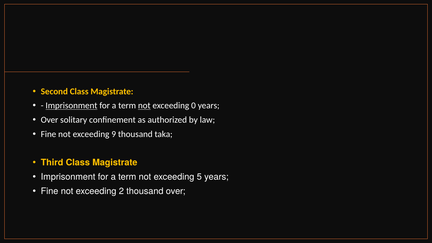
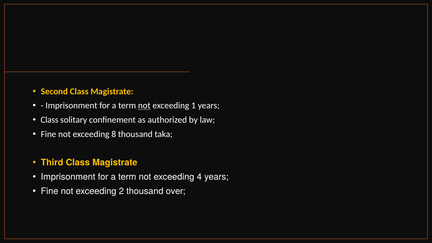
Imprisonment underline: present -> none (71, 106)
0: 0 -> 1 (193, 106)
Over: Over -> Class (50, 120)
9: 9 -> 8 (114, 134)
5: 5 -> 4 (199, 177)
